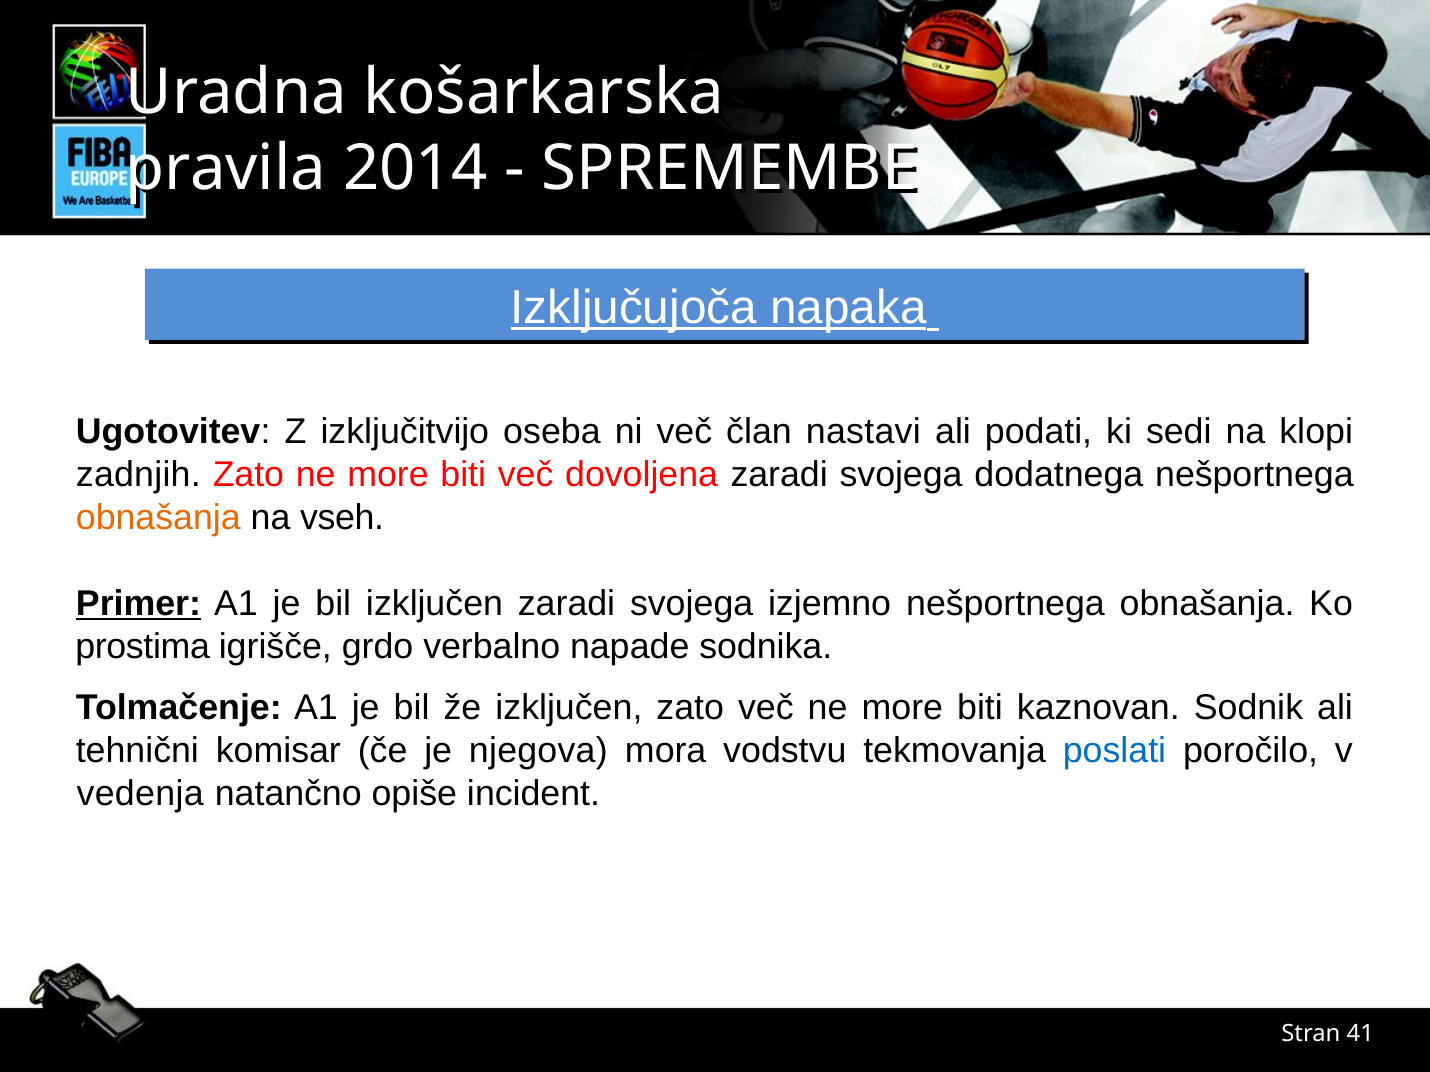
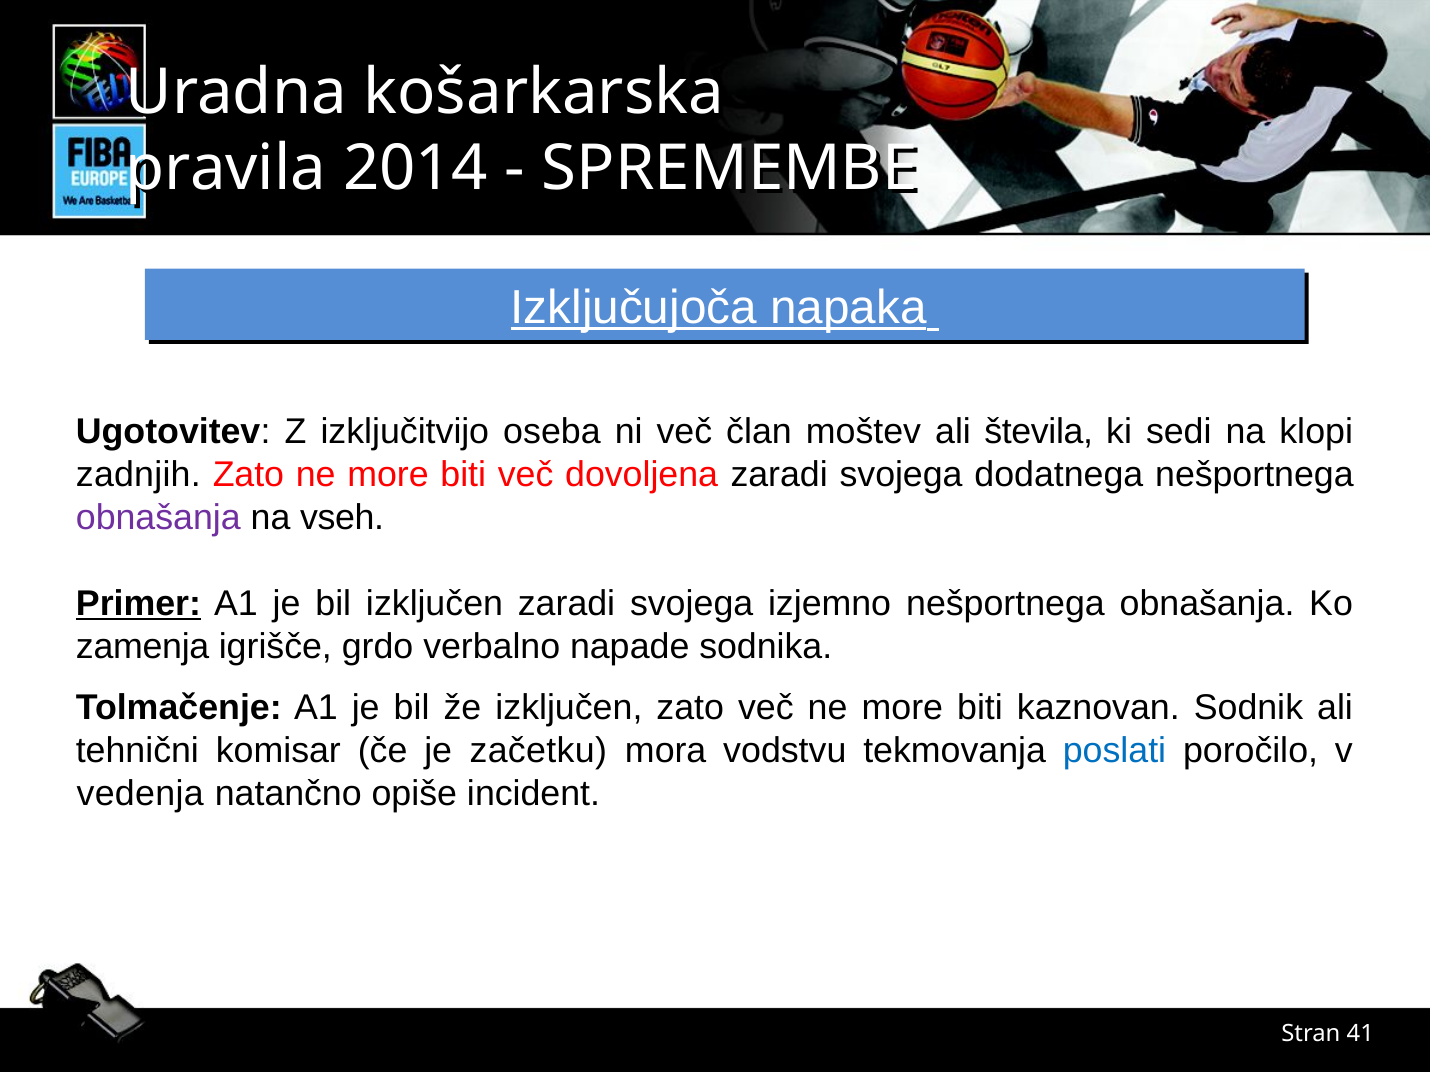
nastavi: nastavi -> moštev (863, 432)
podati: podati -> števila (1039, 432)
obnašanja colour: orange -> purple (158, 518)
prostima: prostima -> zamenja (143, 647)
njegova: njegova -> začetku (538, 751)
